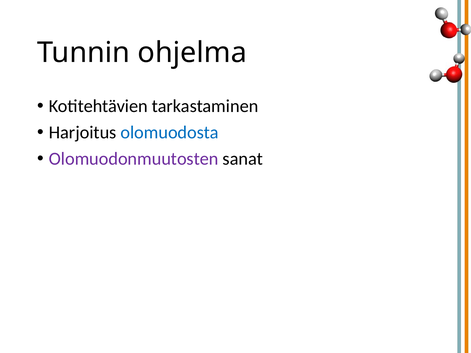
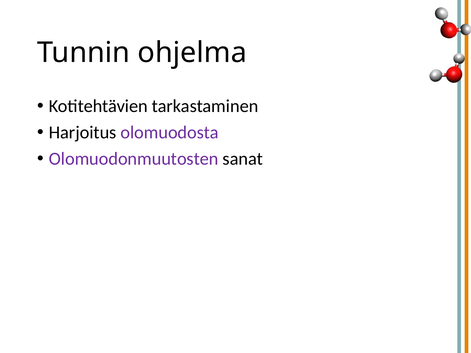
olomuodosta colour: blue -> purple (170, 133)
